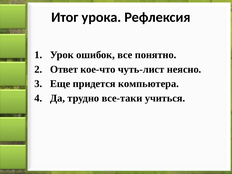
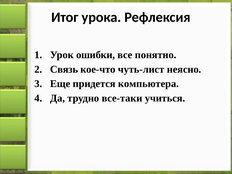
ошибок: ошибок -> ошибки (96, 55)
Ответ: Ответ -> Связь (64, 69)
